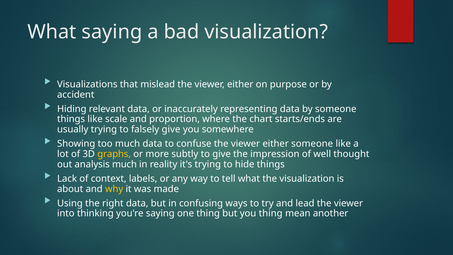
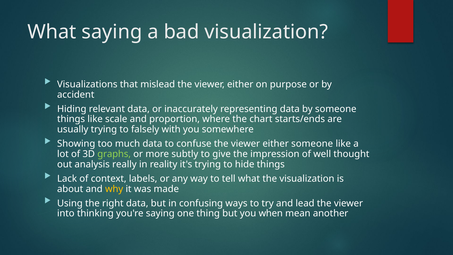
falsely give: give -> with (171, 129)
graphs colour: yellow -> light green (114, 154)
analysis much: much -> really (124, 164)
you thing: thing -> when (271, 213)
